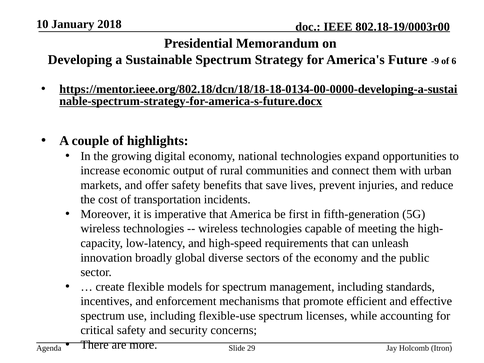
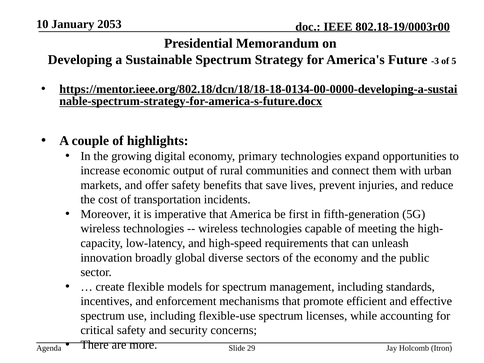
2018: 2018 -> 2053 (109, 24)
-9: -9 -> -3 (435, 61)
6: 6 -> 5 (454, 61)
national: national -> primary (258, 156)
